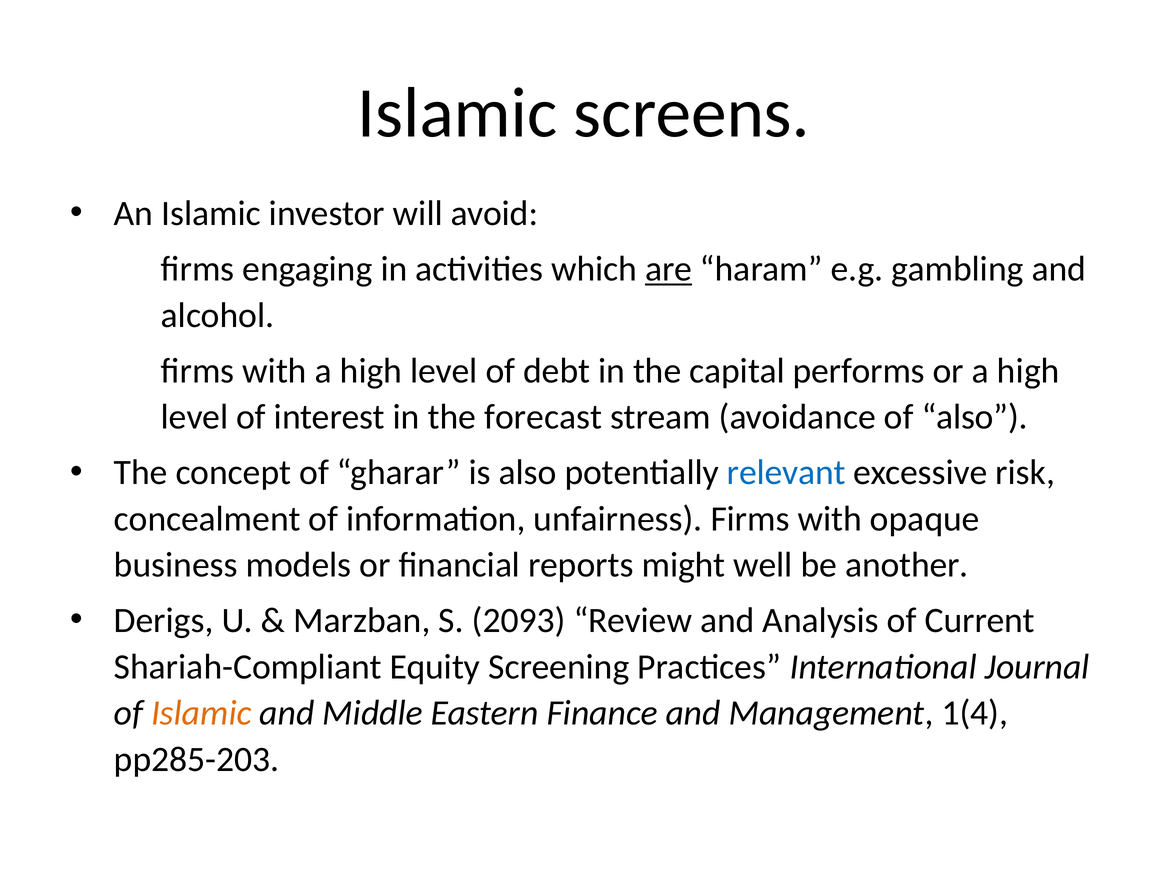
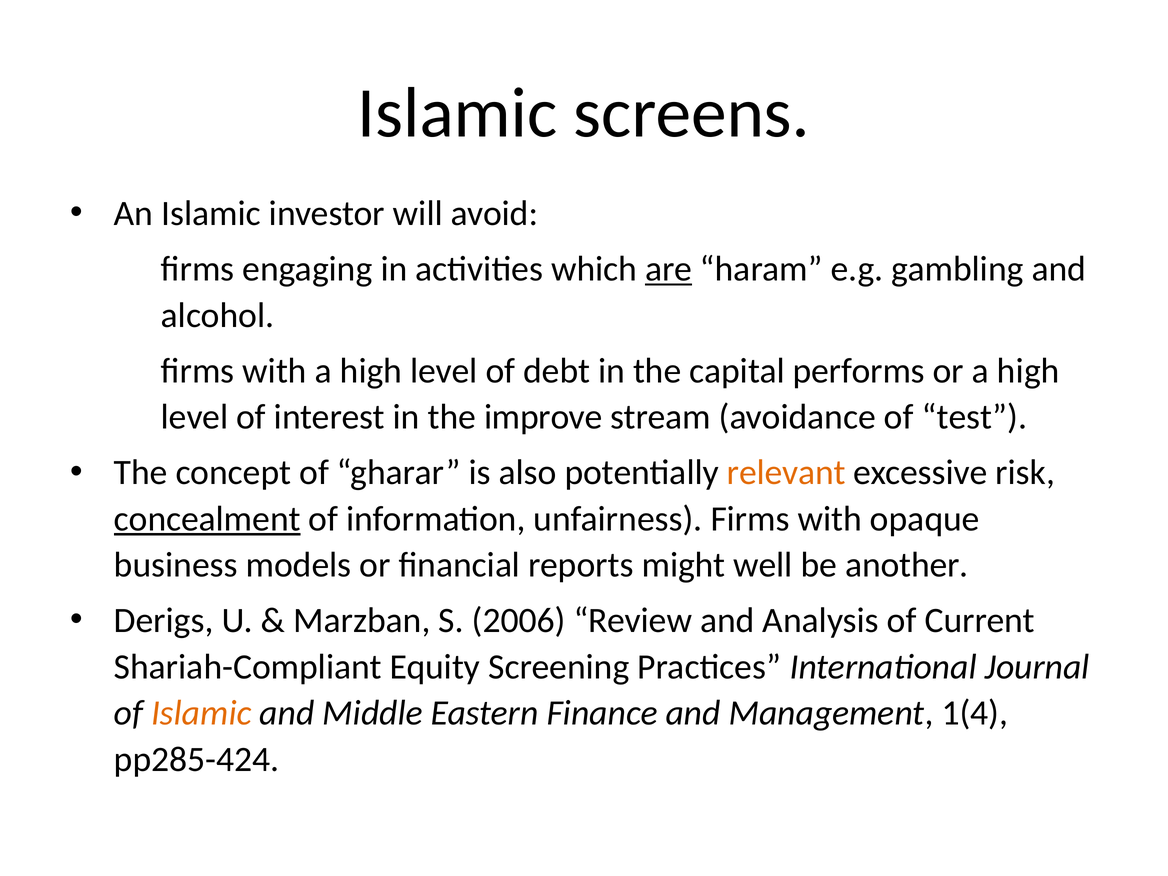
forecast: forecast -> improve (543, 417)
of also: also -> test (974, 417)
relevant colour: blue -> orange (786, 473)
concealment underline: none -> present (207, 519)
2093: 2093 -> 2006 (519, 621)
pp285-203: pp285-203 -> pp285-424 (197, 759)
